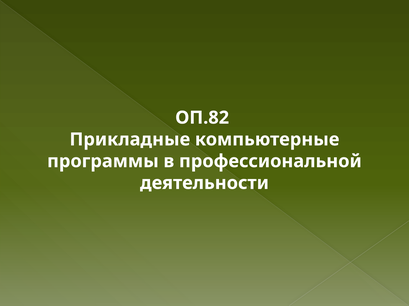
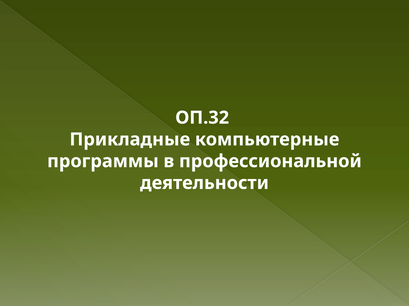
ОП.82: ОП.82 -> ОП.32 (202, 118)
